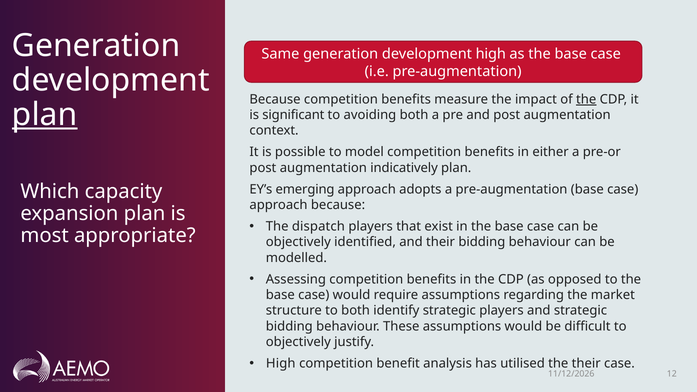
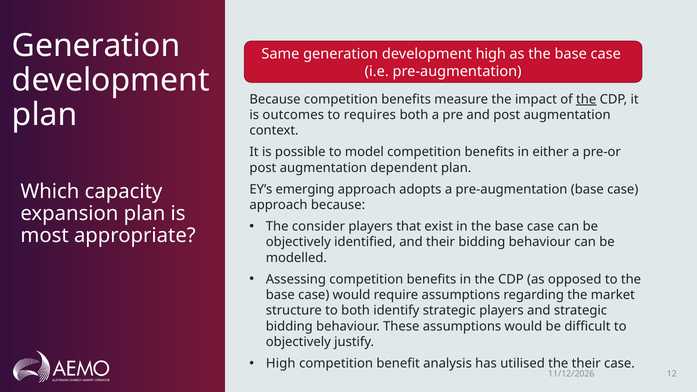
plan underline: present -> none (45, 115)
significant: significant -> outcomes (293, 115)
avoiding: avoiding -> requires (370, 115)
indicatively: indicatively -> dependent (404, 168)
dispatch: dispatch -> consider (318, 226)
